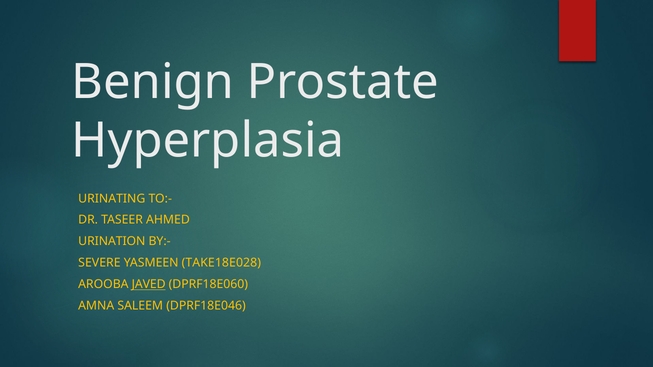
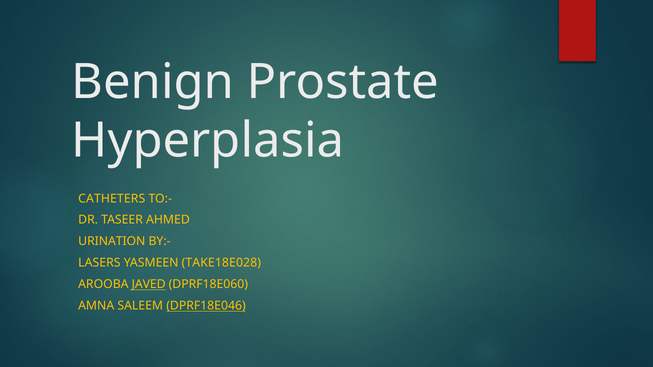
URINATING: URINATING -> CATHETERS (112, 199)
SEVERE: SEVERE -> LASERS (99, 263)
DPRF18E046 underline: none -> present (206, 306)
